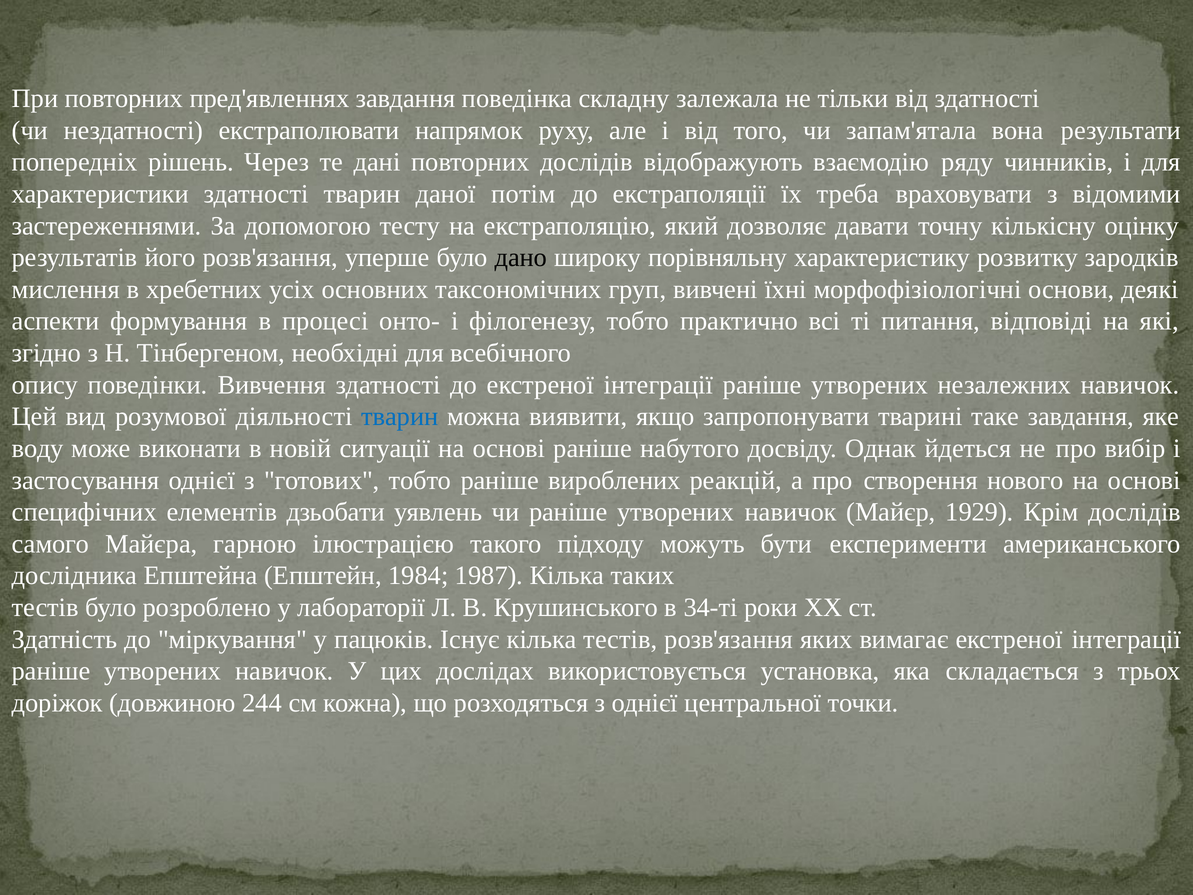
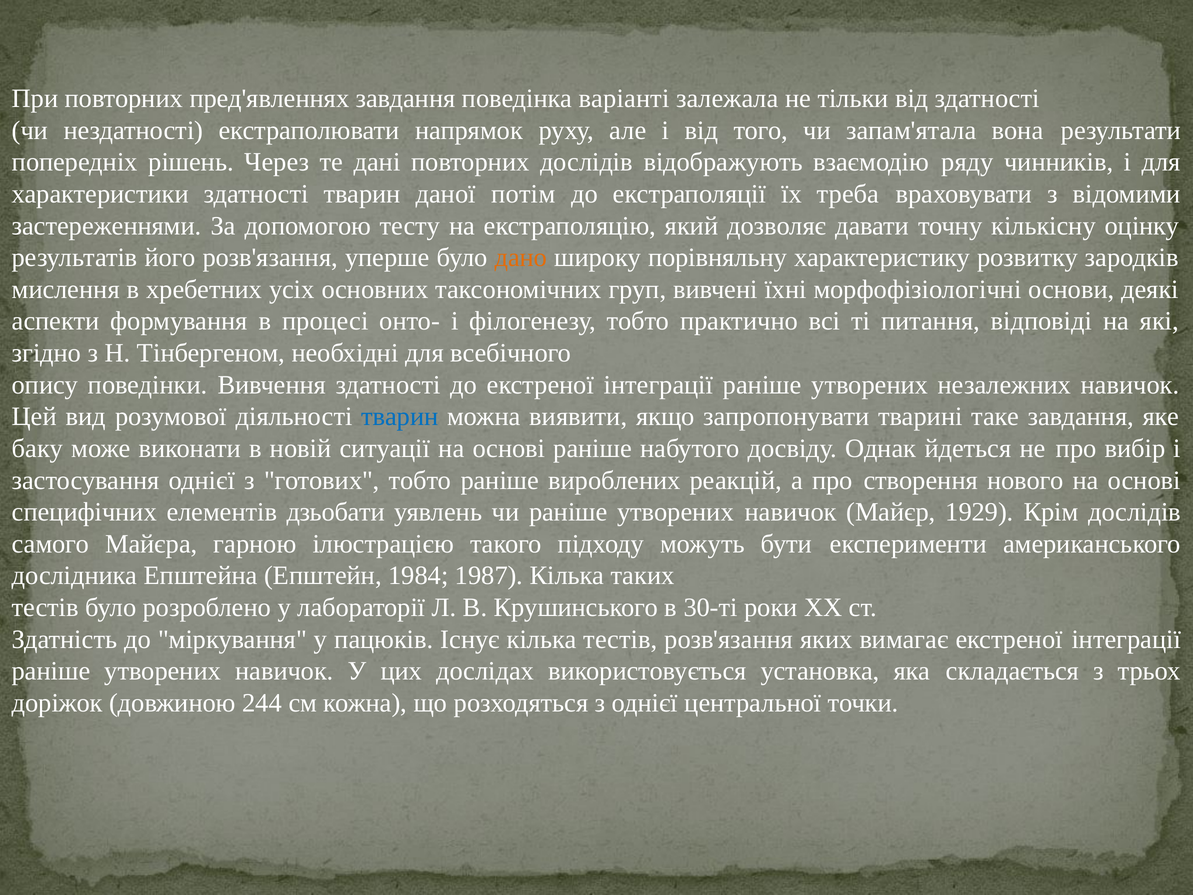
складну: складну -> варіанті (624, 99)
дано colour: black -> orange (521, 258)
воду: воду -> баку (37, 448)
34-ті: 34-ті -> 30-ті (711, 607)
